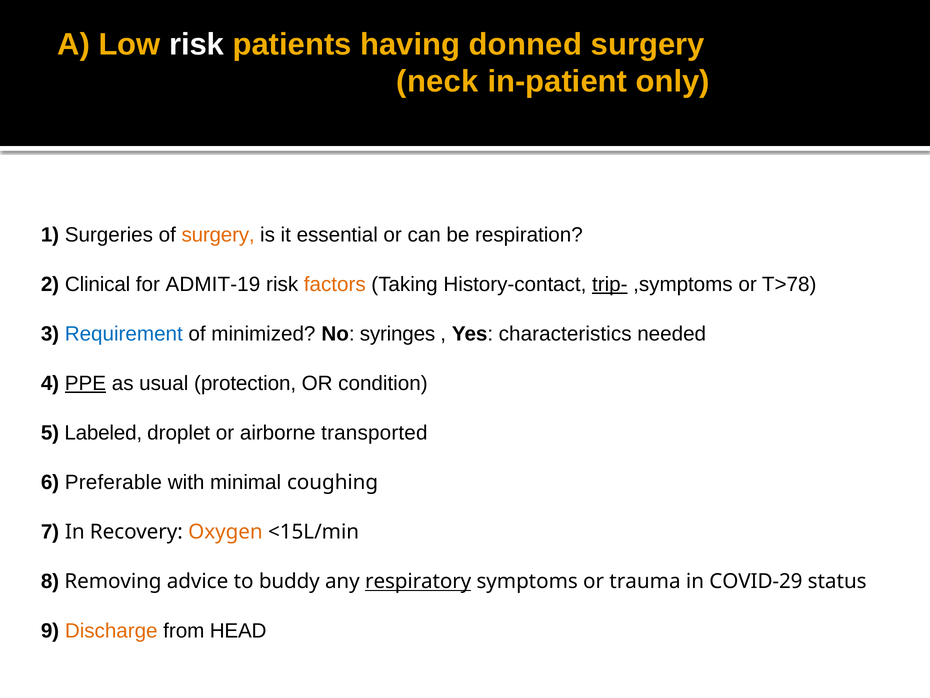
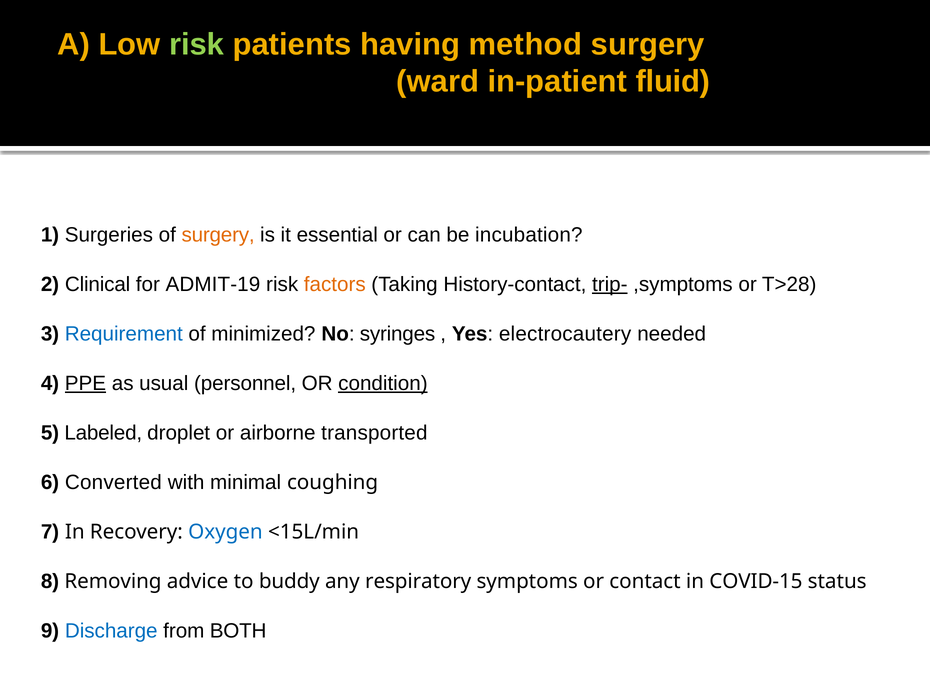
risk colour: white -> light green (197, 44)
donned: donned -> method (525, 44)
neck: neck -> ward (438, 82)
only: only -> fluid (673, 82)
respiration: respiration -> incubation (529, 235)
T>78: T>78 -> T>28 (789, 284)
characteristics: characteristics -> electrocautery (565, 334)
protection: protection -> personnel (245, 383)
condition underline: none -> present (383, 383)
Preferable: Preferable -> Converted (113, 482)
Oxygen colour: orange -> blue (225, 532)
respiratory underline: present -> none (418, 581)
trauma: trauma -> contact (645, 581)
COVID-29: COVID-29 -> COVID-15 (756, 581)
Discharge colour: orange -> blue (111, 631)
HEAD: HEAD -> BOTH (238, 631)
